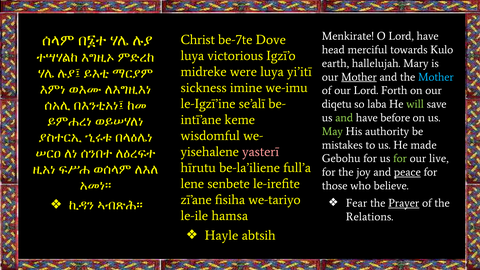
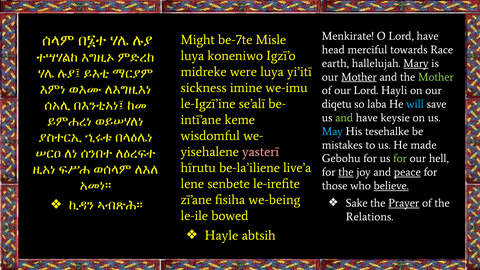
Christ: Christ -> Might (198, 40)
Dove: Dove -> Misle (271, 40)
Kulo: Kulo -> Race (442, 50)
victorious: victorious -> koneniwo (235, 56)
Mary underline: none -> present (416, 63)
Mother colour: light blue -> light green (436, 77)
Forth: Forth -> Hayli (394, 91)
will colour: light green -> light blue (415, 104)
before: before -> keysie (395, 118)
May colour: light green -> light blue (332, 131)
authority: authority -> tesehalke (387, 131)
live: live -> hell (439, 159)
full’a: full’a -> live’a (297, 168)
the underline: none -> present (346, 172)
believe underline: none -> present (391, 186)
we-tariyo: we-tariyo -> we-being (274, 200)
Fear: Fear -> Sake (357, 203)
hamsa: hamsa -> bowed (230, 216)
